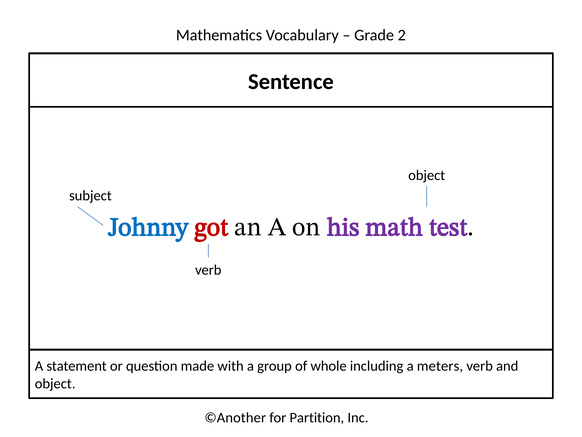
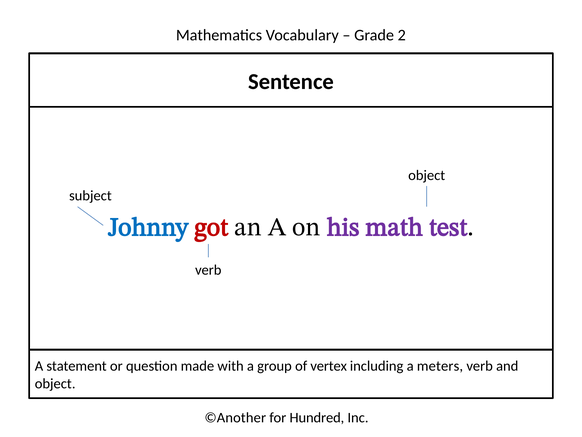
whole: whole -> vertex (329, 366)
Partition: Partition -> Hundred (317, 417)
